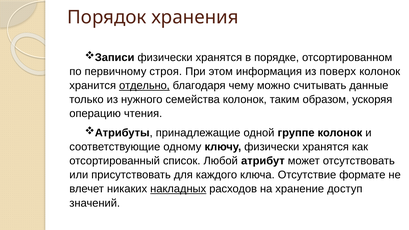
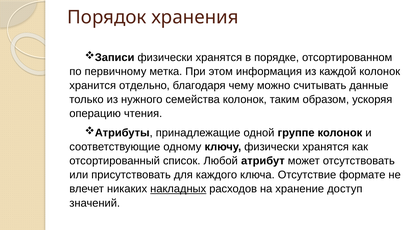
строя: строя -> метка (166, 71)
поверх: поверх -> каждой (338, 71)
отдельно underline: present -> none (144, 86)
